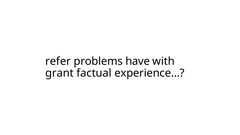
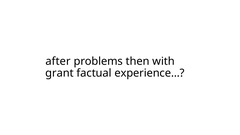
refer: refer -> after (58, 61)
have: have -> then (138, 61)
